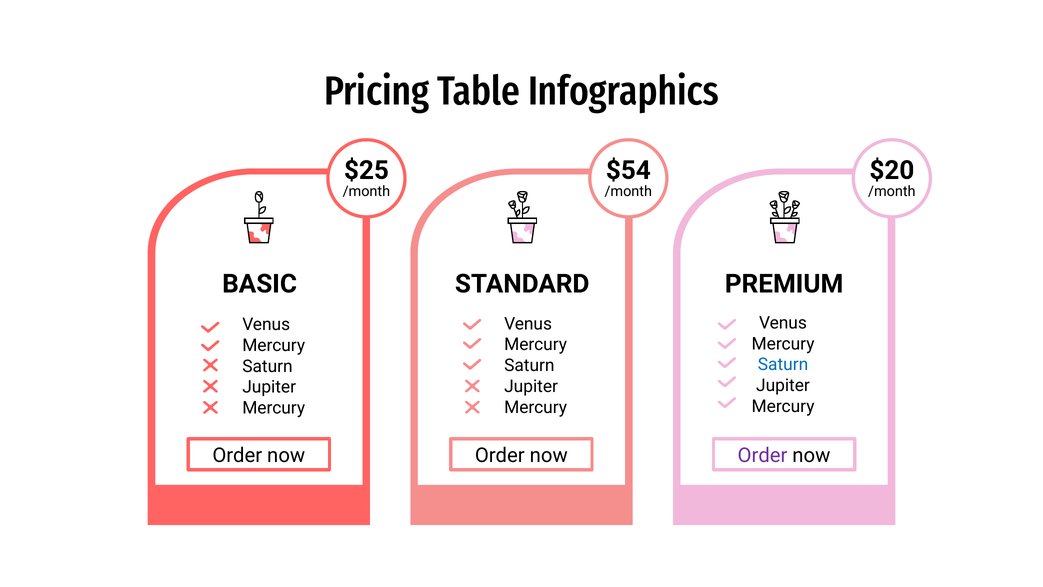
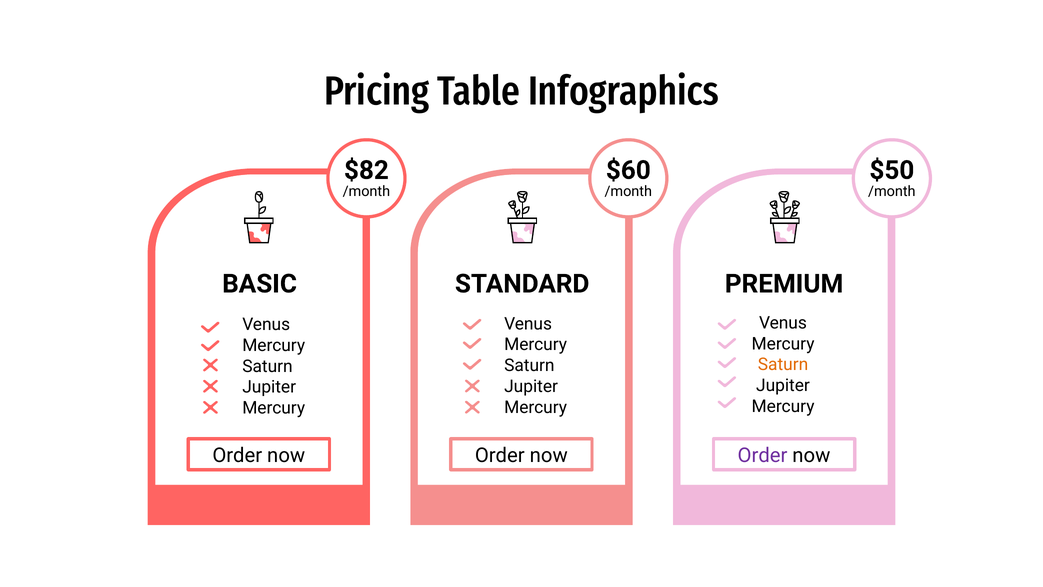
$25: $25 -> $82 (366, 170)
$54: $54 -> $60 (628, 170)
$20: $20 -> $50 (892, 170)
Saturn colour: blue -> orange (783, 364)
